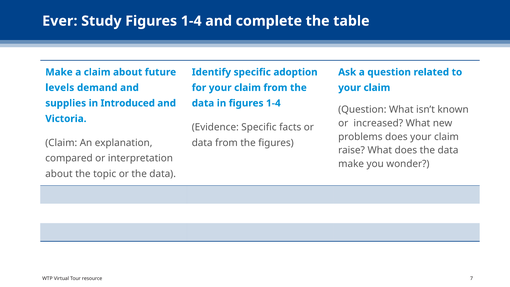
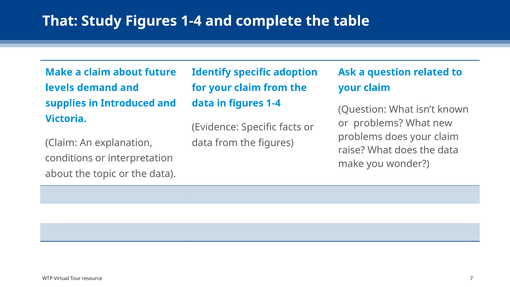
Ever: Ever -> That (60, 21)
or increased: increased -> problems (378, 123)
compared: compared -> conditions (69, 158)
